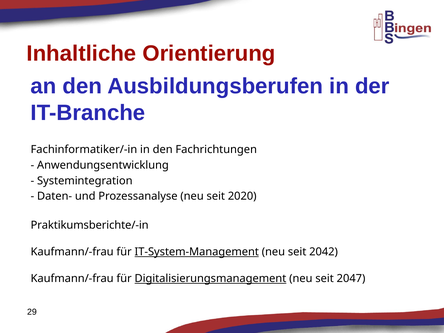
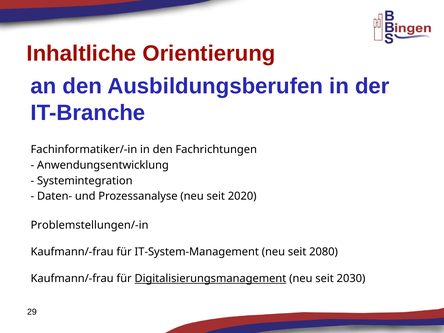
Praktikumsberichte/-in: Praktikumsberichte/-in -> Problemstellungen/-in (90, 225)
IT-System-Management underline: present -> none (197, 252)
2042: 2042 -> 2080 (324, 252)
2047: 2047 -> 2030 (351, 278)
